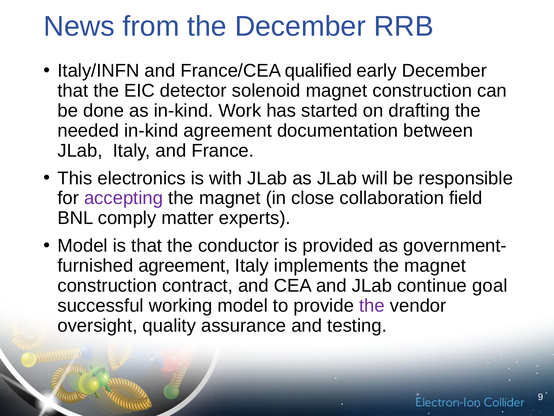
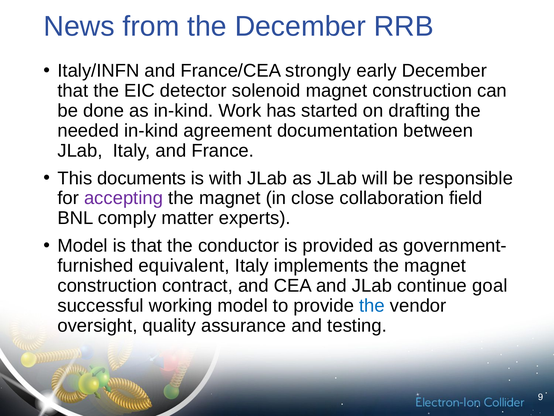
qualified: qualified -> strongly (318, 71)
electronics: electronics -> documents (142, 178)
agreement: agreement -> equivalent (184, 265)
the colour: purple -> blue (372, 305)
